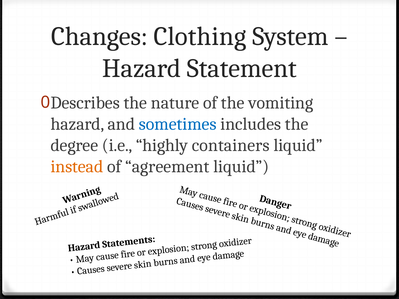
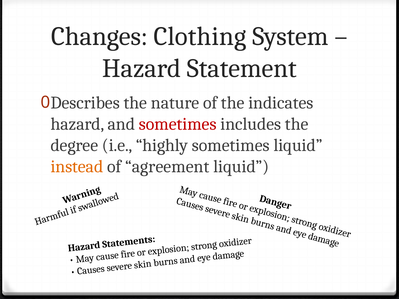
vomiting: vomiting -> indicates (281, 103)
sometimes colour: blue -> red (178, 124)
highly containers: containers -> sometimes (231, 145)
